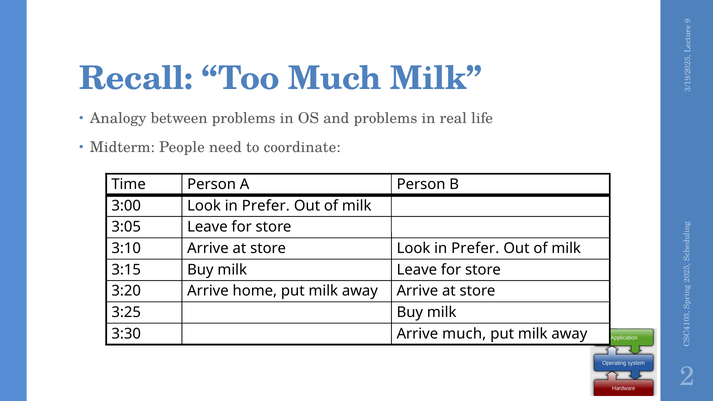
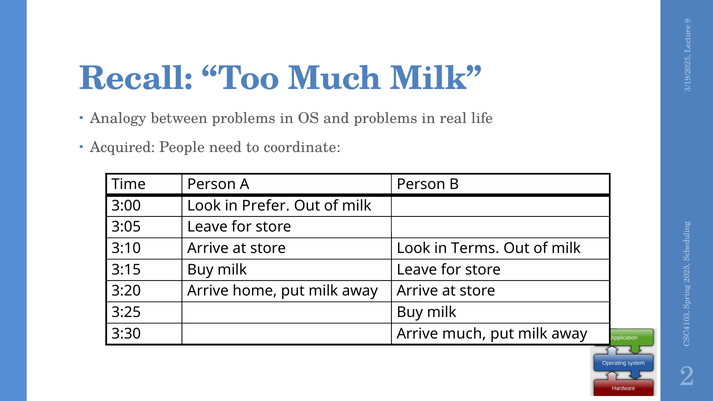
Midterm: Midterm -> Acquired (122, 147)
Prefer: Prefer -> Terms (475, 248)
